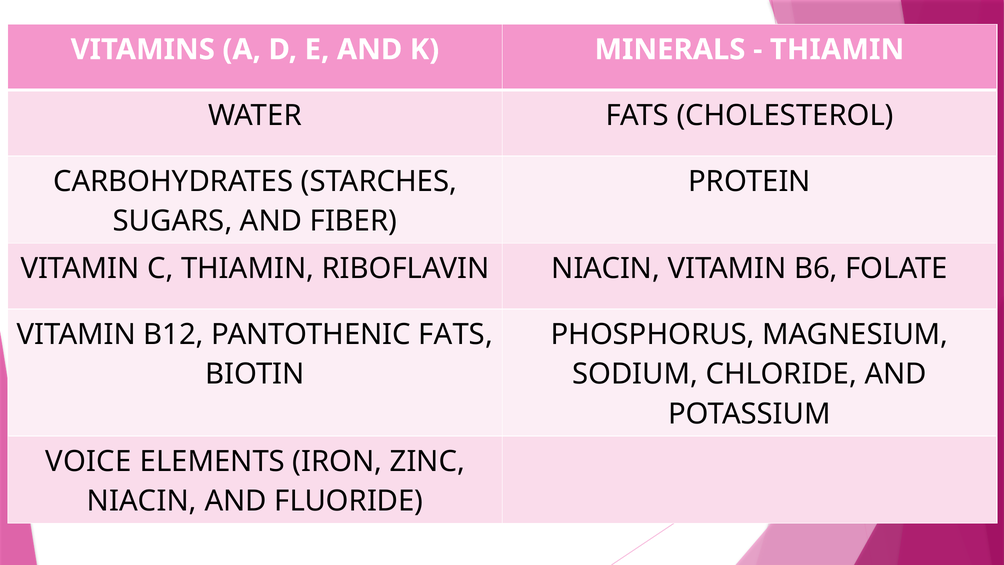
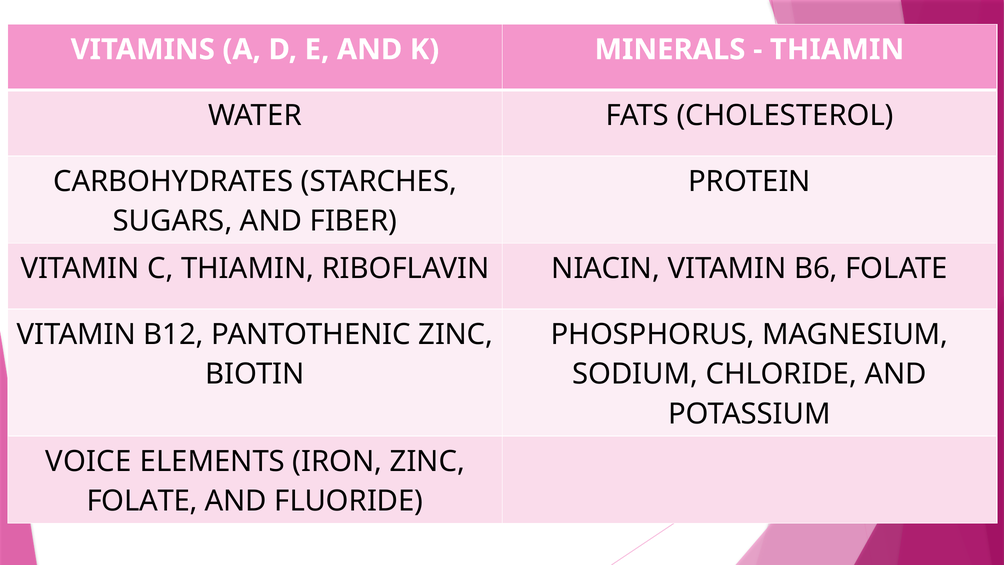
PANTOTHENIC FATS: FATS -> ZINC (456, 334)
NIACIN: NIACIN -> FOLATE (142, 501)
